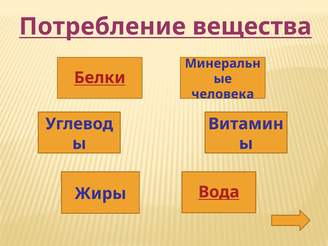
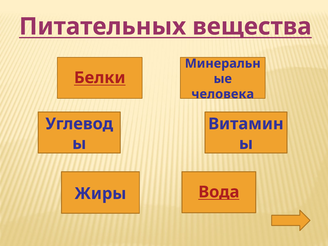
Потребление: Потребление -> Питательных (103, 27)
